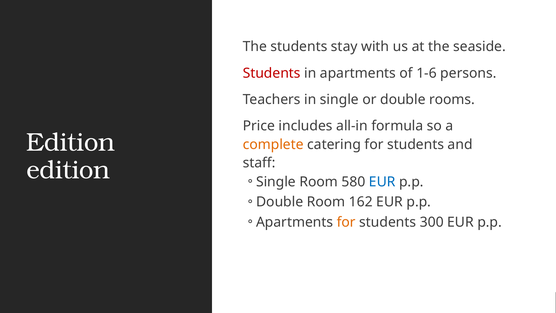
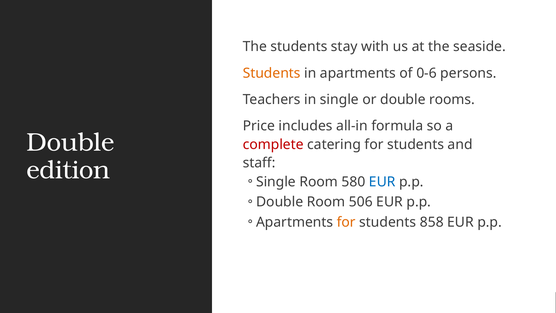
Students colour: red -> orange (272, 73)
1-6: 1-6 -> 0-6 (427, 73)
Edition: Edition -> Double (70, 142)
complete colour: orange -> red (273, 144)
162: 162 -> 506 (361, 202)
300: 300 -> 858 (432, 222)
